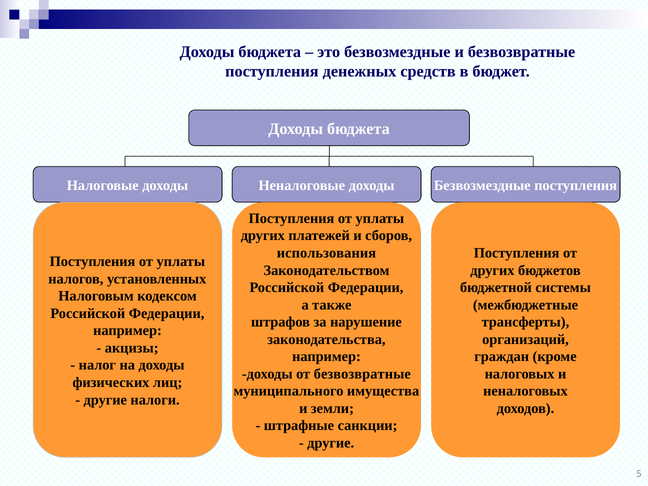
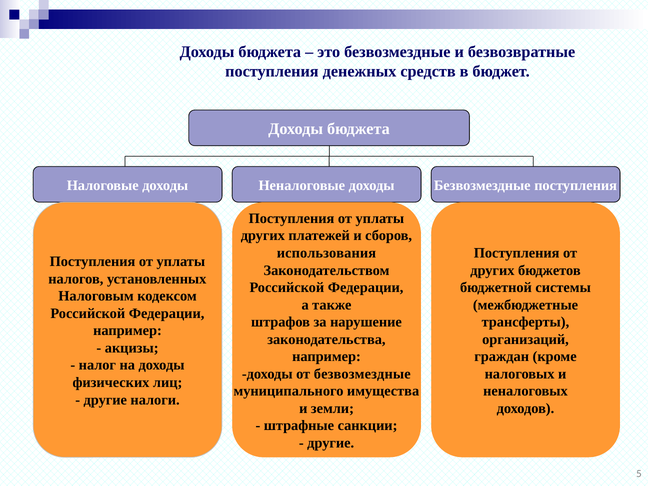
от безвозвратные: безвозвратные -> безвозмездные (362, 374)
